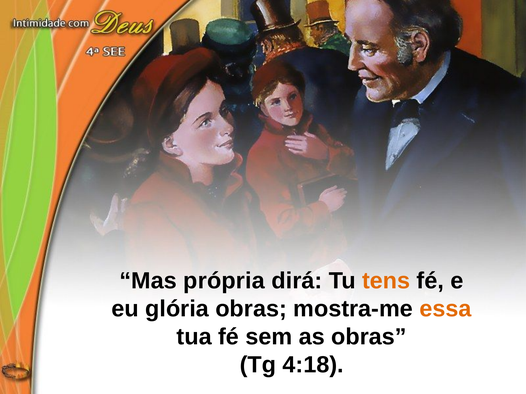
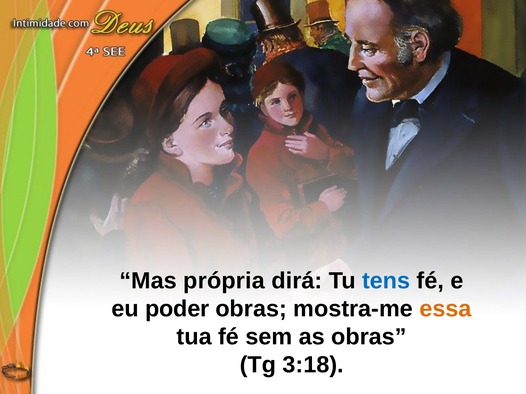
tens colour: orange -> blue (386, 281)
glória: glória -> poder (177, 309)
4:18: 4:18 -> 3:18 (313, 365)
